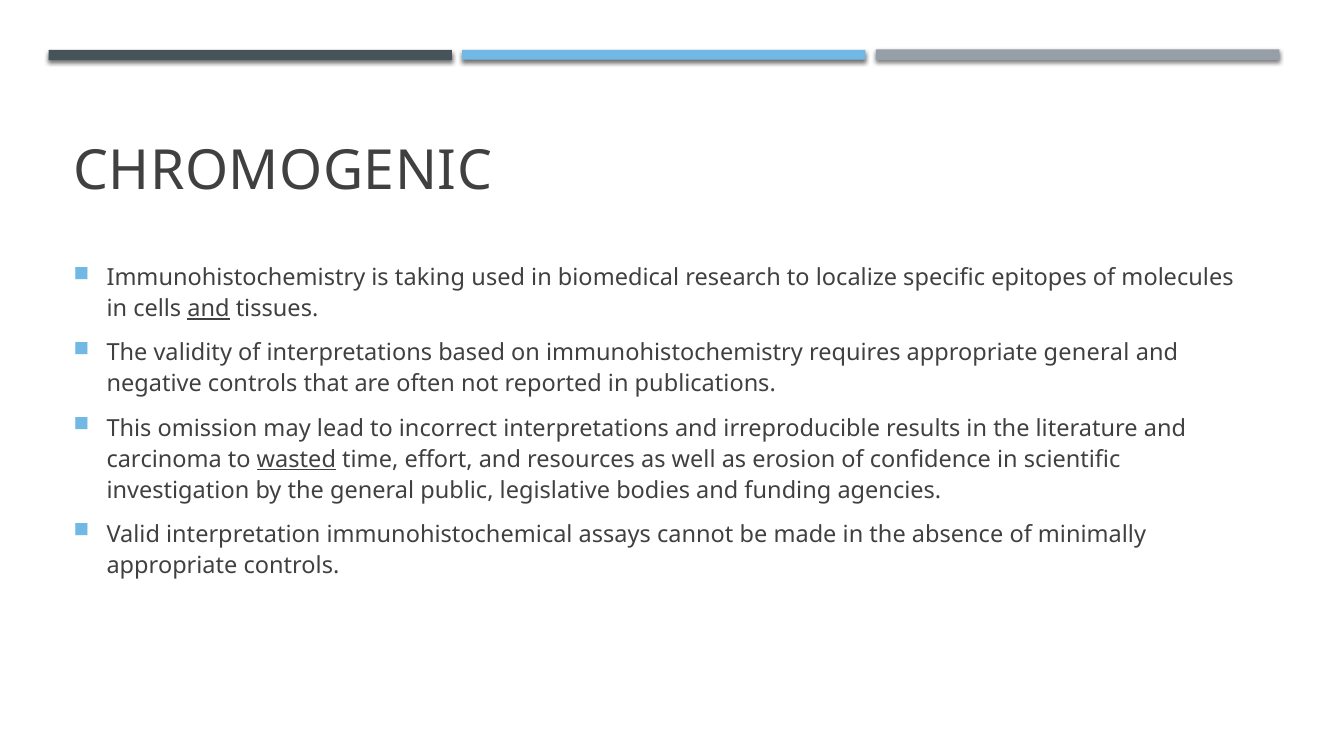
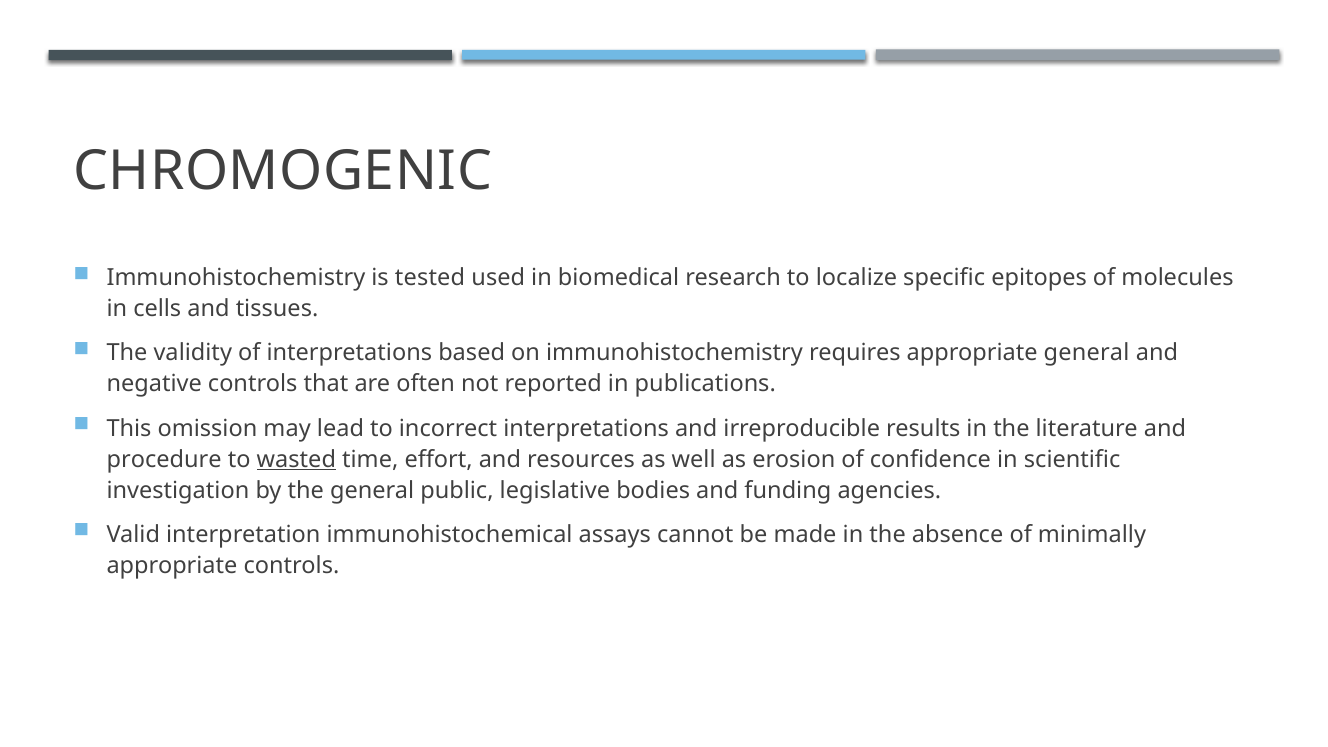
taking: taking -> tested (430, 278)
and underline: present -> none (208, 309)
carcinoma: carcinoma -> procedure (164, 459)
